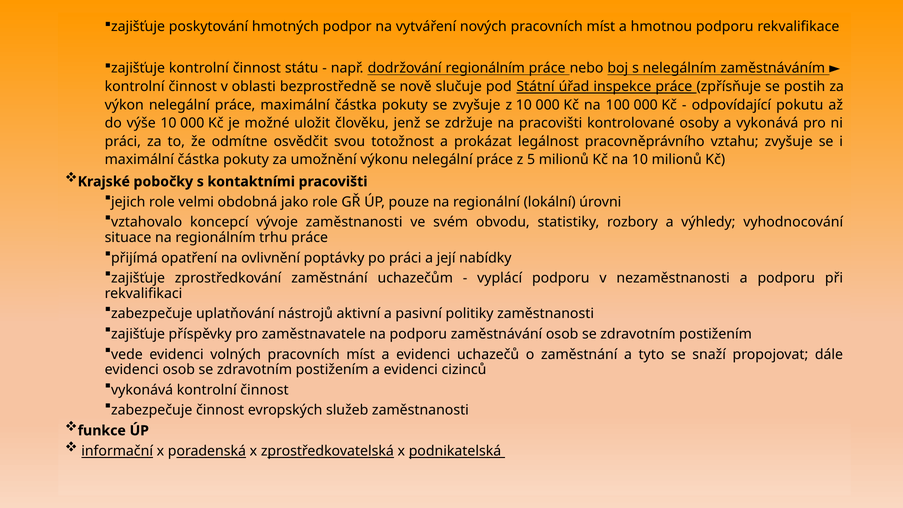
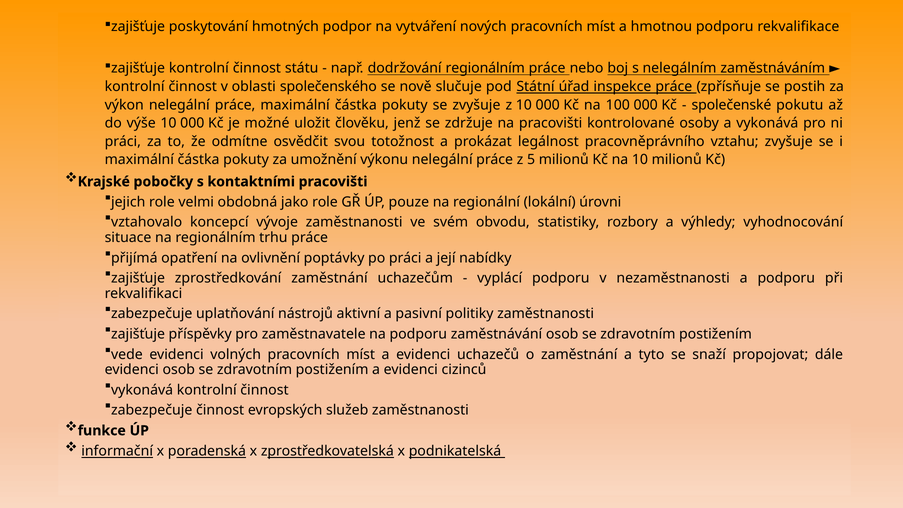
bezprostředně: bezprostředně -> společenského (328, 87)
odpovídající: odpovídající -> společenské (731, 105)
